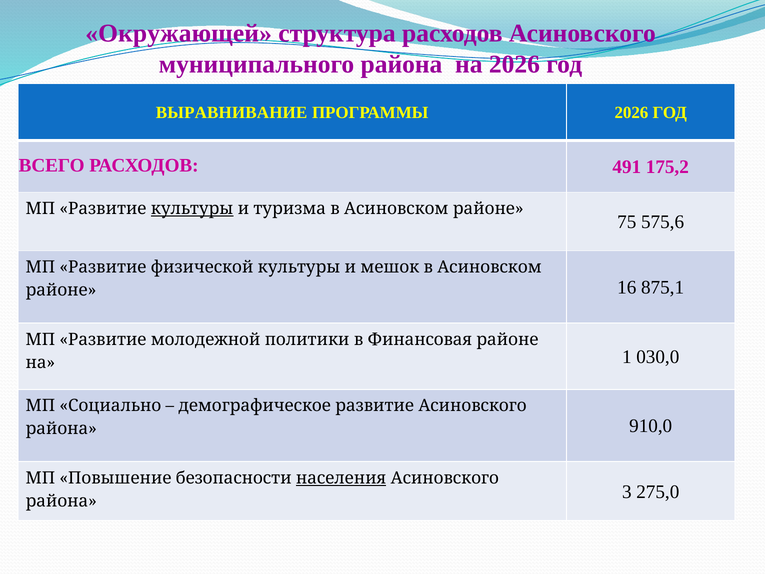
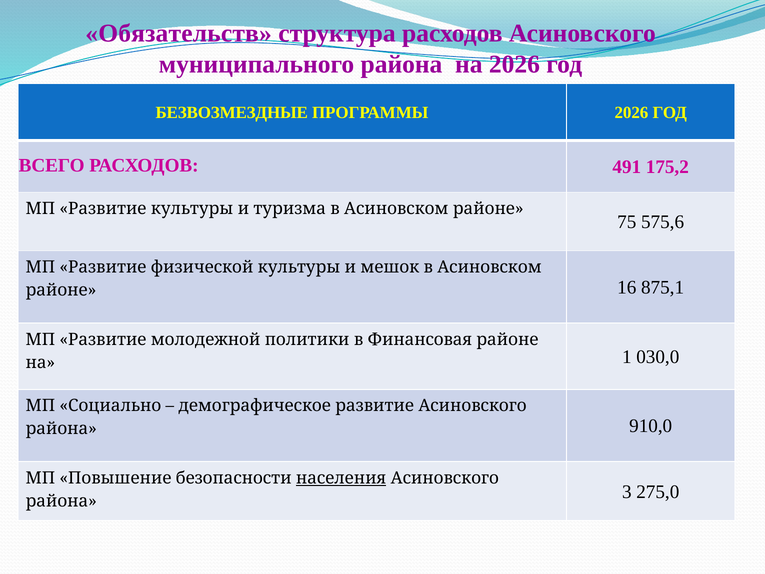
Окружающей: Окружающей -> Обязательств (179, 34)
ВЫРАВНИВАНИЕ: ВЫРАВНИВАНИЕ -> БЕЗВОЗМЕЗДНЫЕ (232, 113)
культуры underline: present -> none (192, 208)
